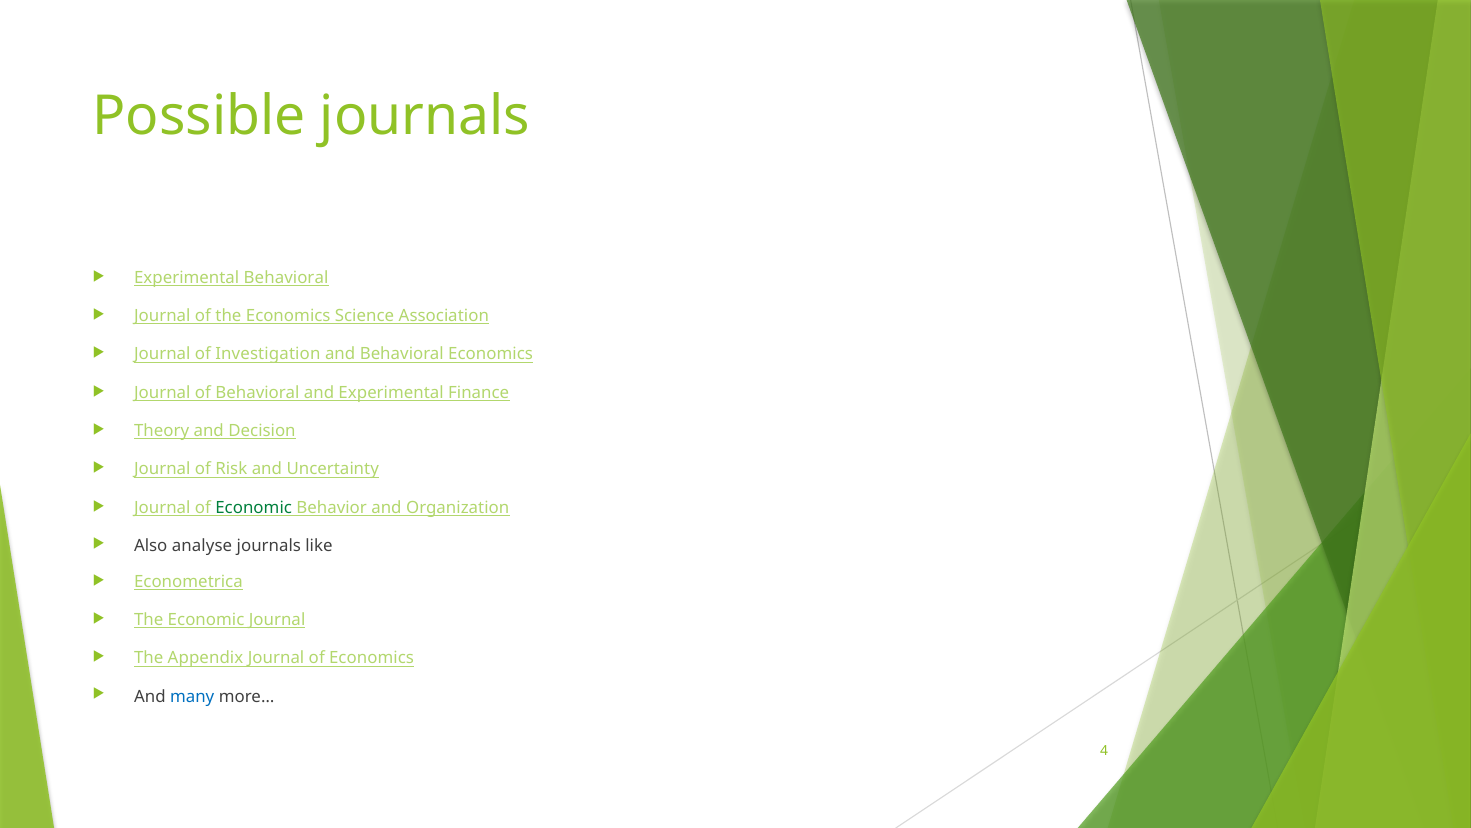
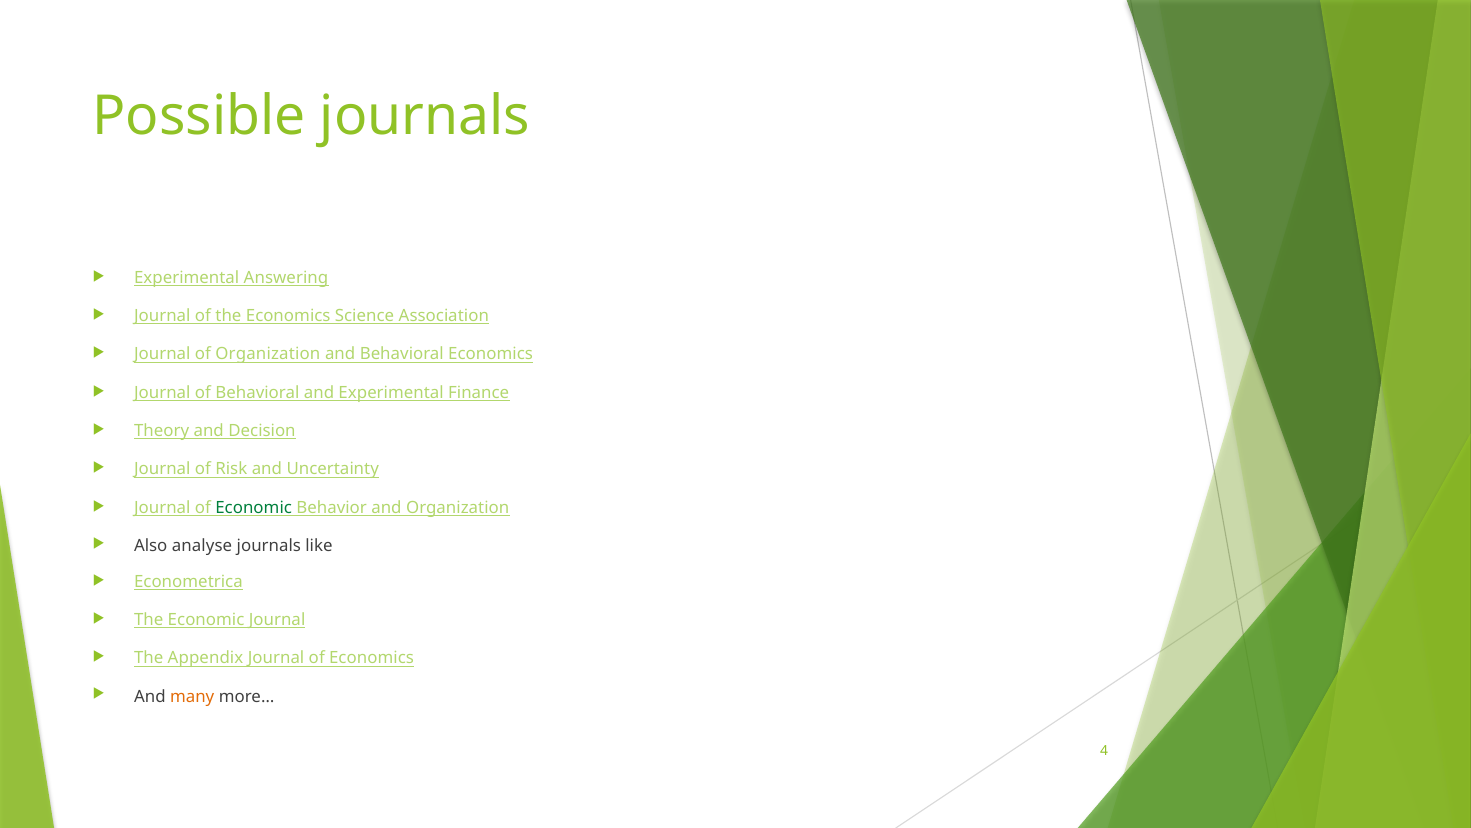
Experimental Behavioral: Behavioral -> Answering (286, 278)
of Investigation: Investigation -> Organization (268, 354)
many colour: blue -> orange (192, 696)
